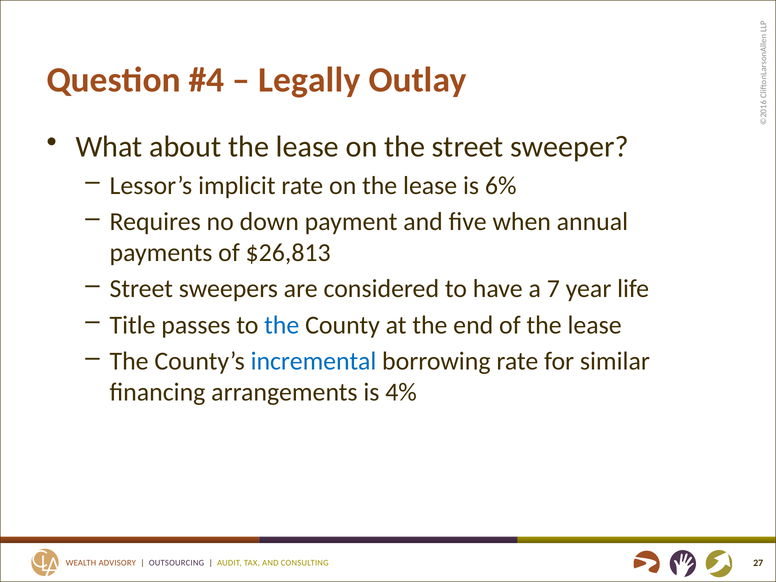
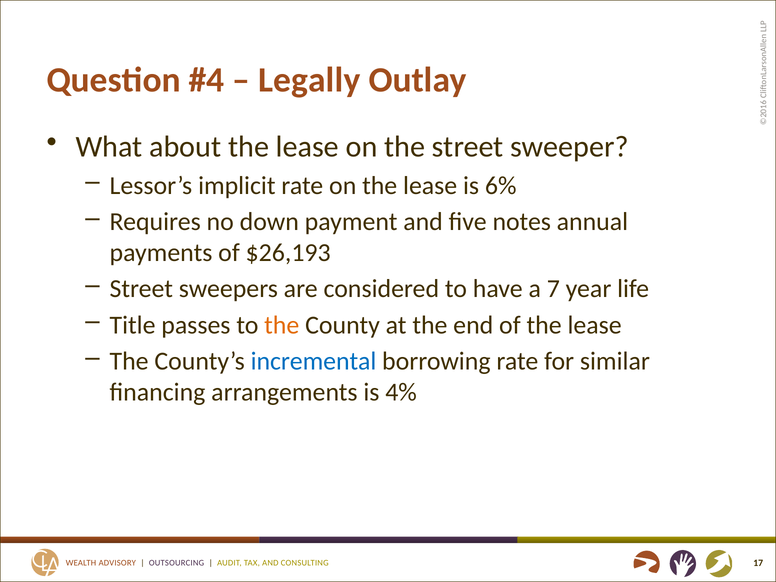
when: when -> notes (522, 222)
$26,813: $26,813 -> $26,193 (288, 253)
the colour: blue -> orange (282, 325)
27: 27 -> 17 (758, 563)
